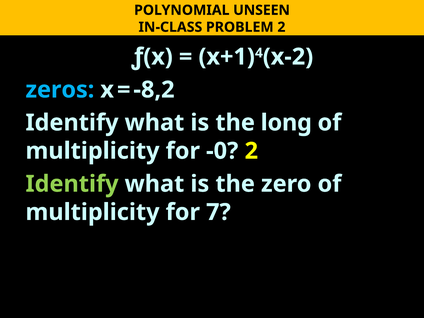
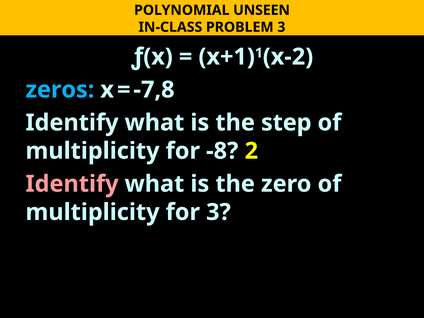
PROBLEM 2: 2 -> 3 (281, 27)
4: 4 -> 1 (259, 53)
-8,2: -8,2 -> -7,8 (154, 90)
long: long -> step (286, 123)
-0: -0 -> -8 (222, 151)
Identify colour: light green -> pink (72, 184)
for 7: 7 -> 3 (218, 212)
